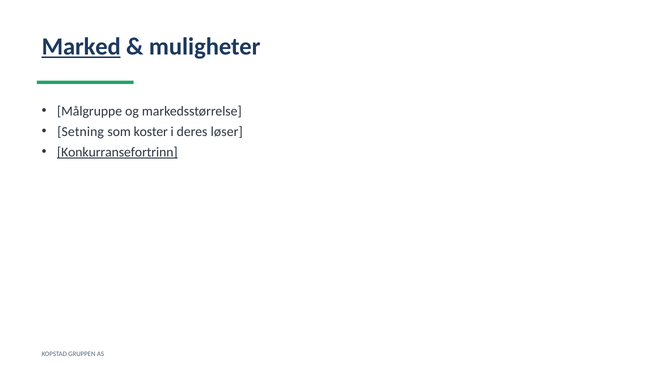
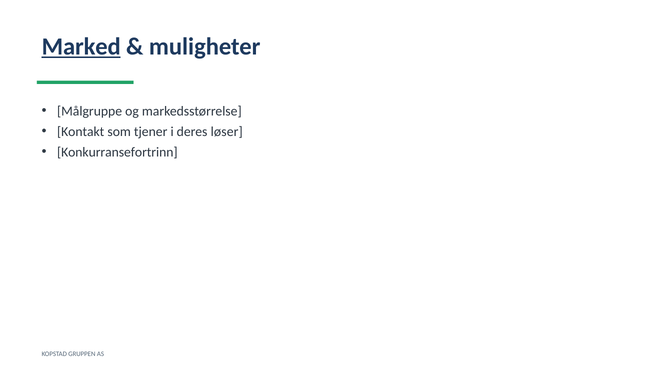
Setning: Setning -> Kontakt (81, 131)
koster: koster -> tjener (151, 131)
Konkurransefortrinn underline: present -> none (117, 152)
